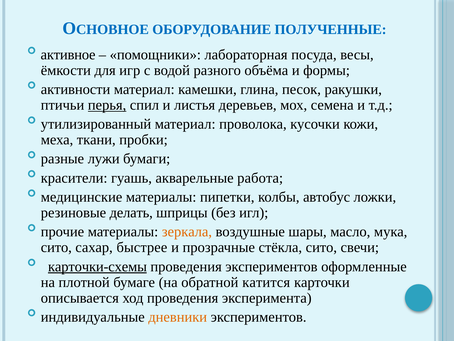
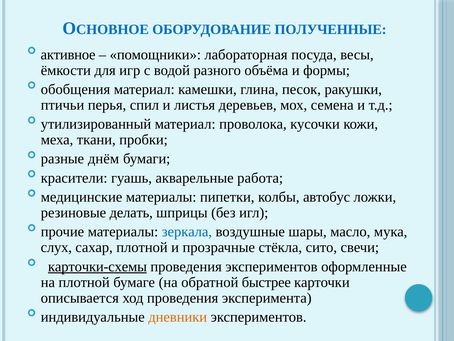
активности: активности -> обобщения (75, 89)
перья underline: present -> none (107, 105)
лужи: лужи -> днём (104, 159)
зеркала colour: orange -> blue (187, 231)
сито: сито -> слух (56, 247)
сахар быстрее: быстрее -> плотной (142, 247)
катится: катится -> быстрее (266, 282)
